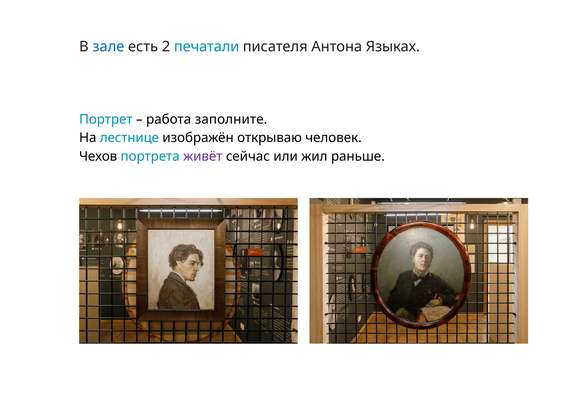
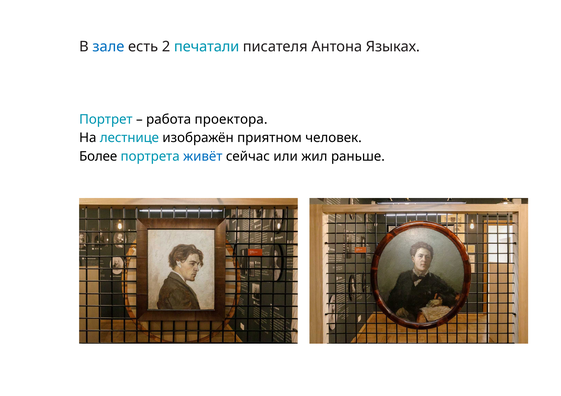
заполните: заполните -> проектора (231, 119)
открываю: открываю -> приятном (269, 138)
Чехов: Чехов -> Более (98, 157)
живёт colour: purple -> blue (203, 157)
